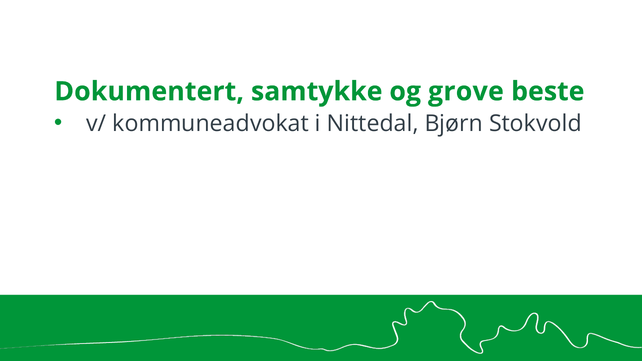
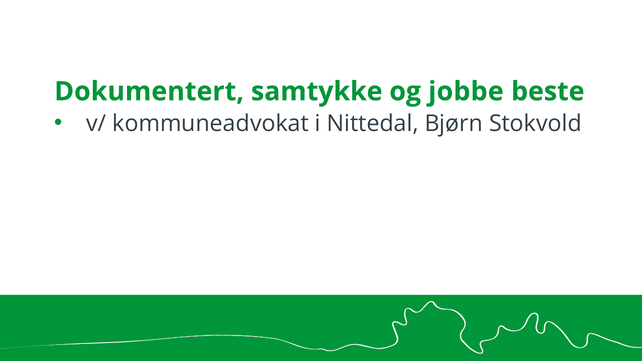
grove: grove -> jobbe (466, 92)
